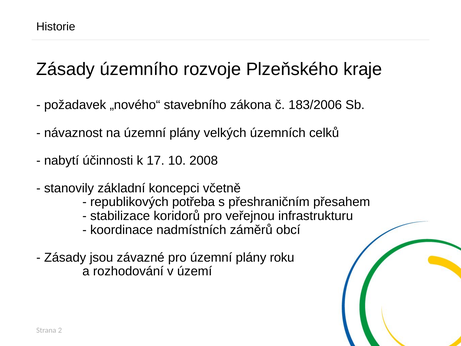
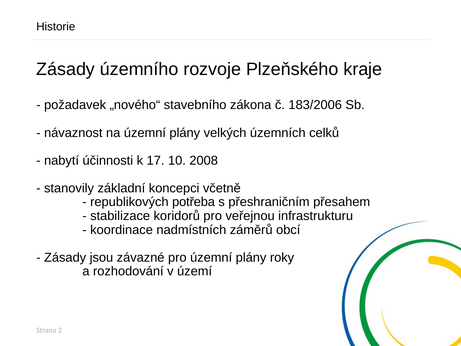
roku: roku -> roky (282, 257)
